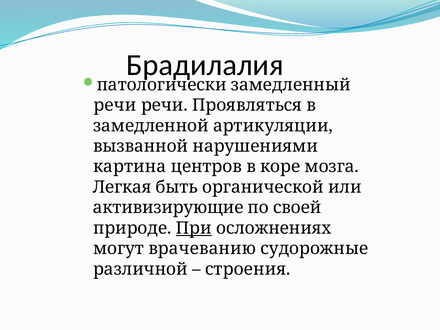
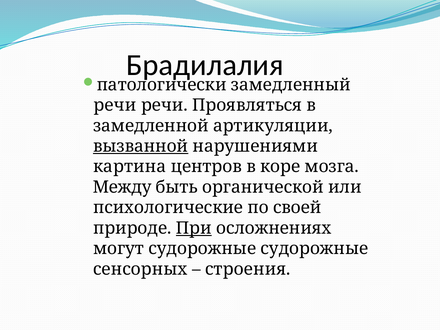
вызванной underline: none -> present (141, 146)
Легкая: Легкая -> Между (122, 187)
активизирующие: активизирующие -> психологические (168, 208)
могут врачеванию: врачеванию -> судорожные (202, 249)
различной: различной -> сенсорных (140, 269)
